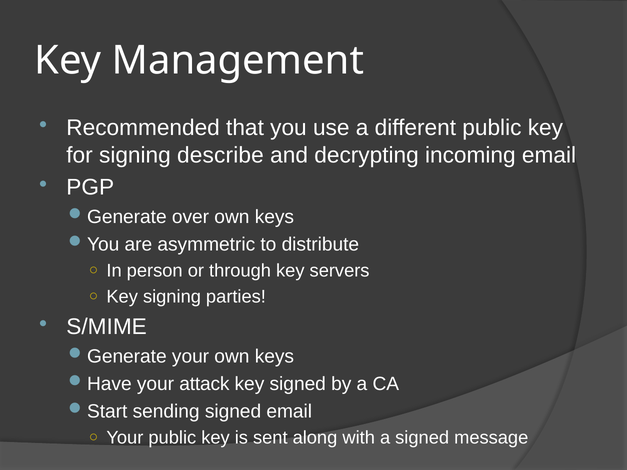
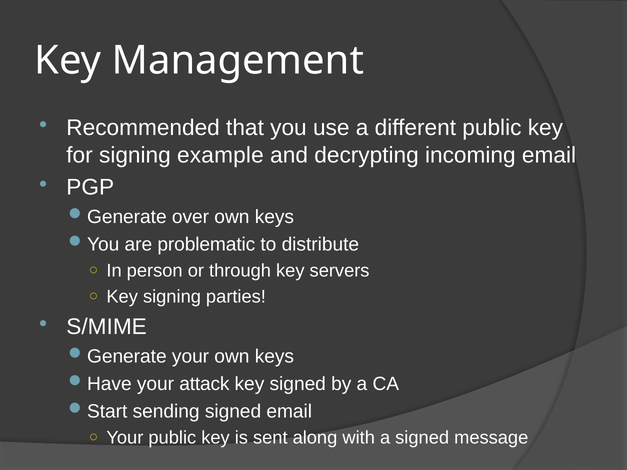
describe: describe -> example (220, 155)
asymmetric: asymmetric -> problematic (206, 244)
